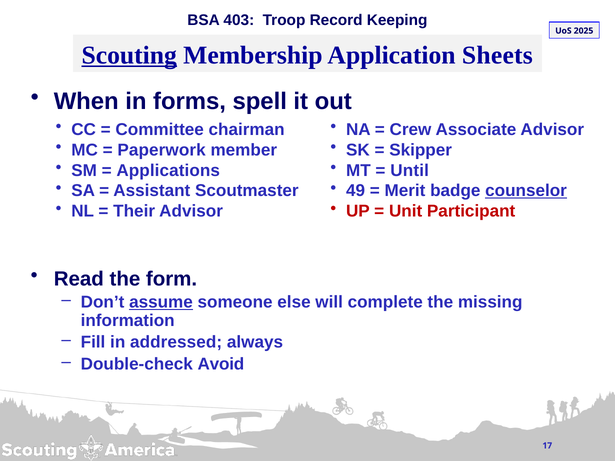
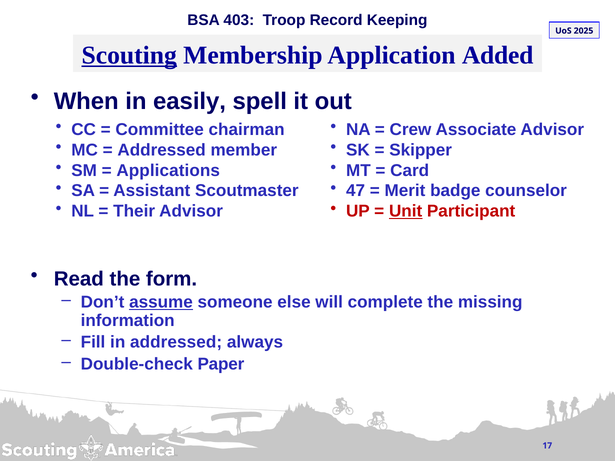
Sheets: Sheets -> Added (498, 55)
forms: forms -> easily (190, 102)
Paperwork: Paperwork -> Addressed (162, 150)
Until: Until -> Card (410, 170)
49: 49 -> 47 (356, 191)
counselor underline: present -> none (526, 191)
Unit underline: none -> present (406, 211)
Avoid: Avoid -> Paper (221, 364)
